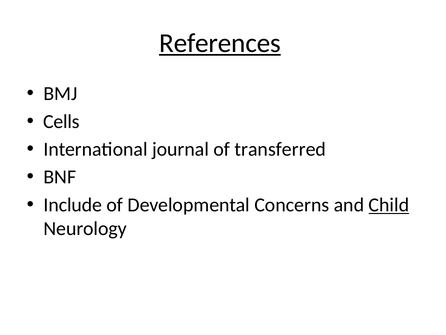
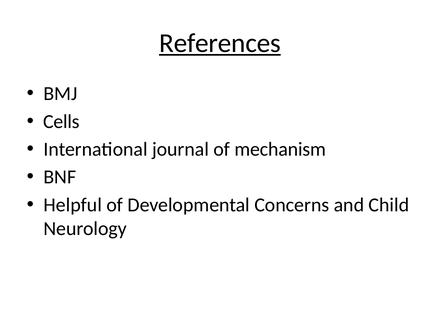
transferred: transferred -> mechanism (280, 149)
Include: Include -> Helpful (73, 205)
Child underline: present -> none (389, 205)
